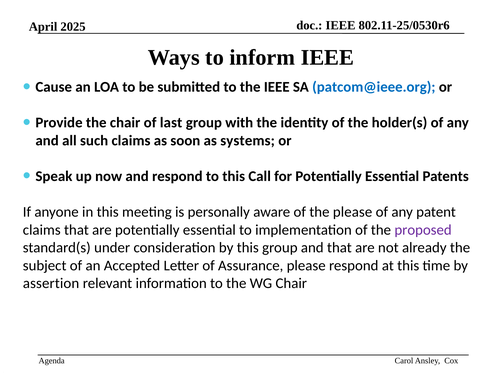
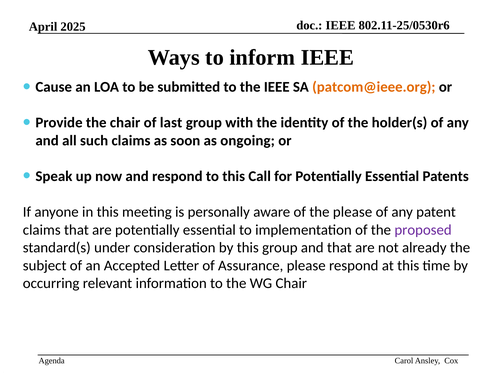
patcom@ieee.org colour: blue -> orange (374, 87)
systems: systems -> ongoing (248, 141)
assertion: assertion -> occurring (51, 284)
